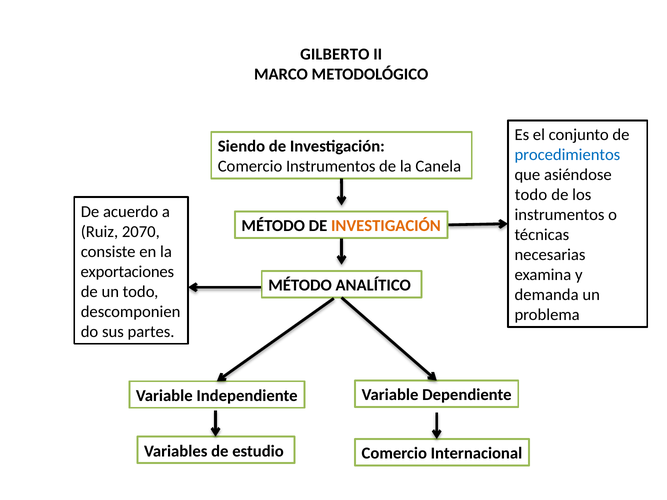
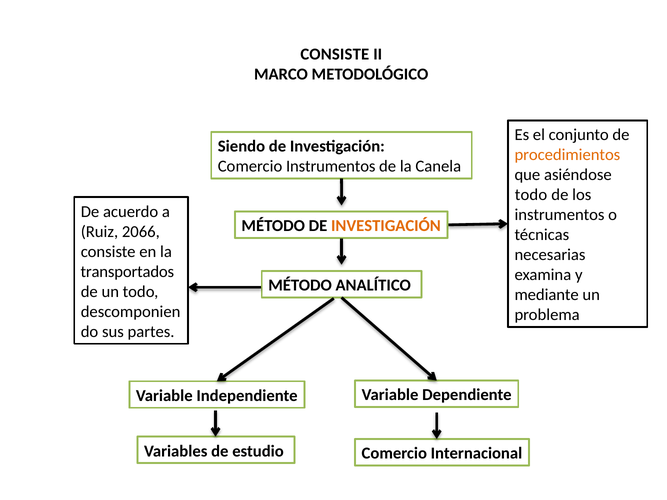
GILBERTO: GILBERTO -> CONSISTE (335, 54)
procedimientos colour: blue -> orange (567, 155)
2070: 2070 -> 2066 (141, 232)
exportaciones: exportaciones -> transportados (127, 272)
demanda: demanda -> mediante (547, 295)
